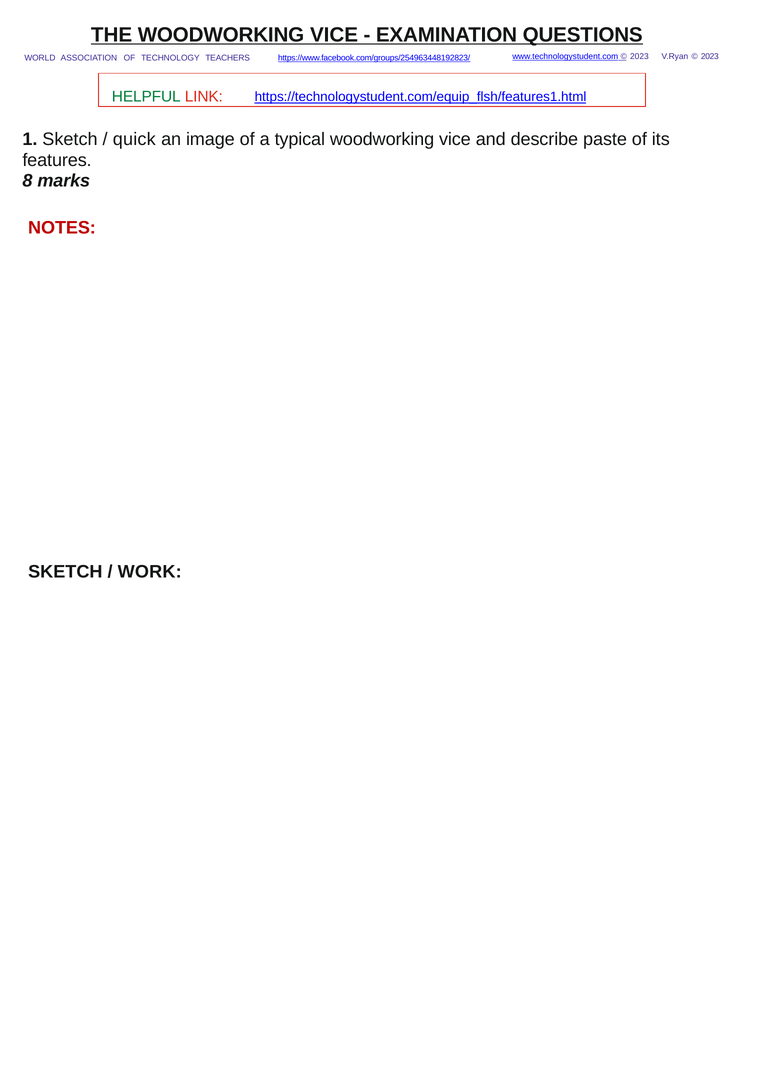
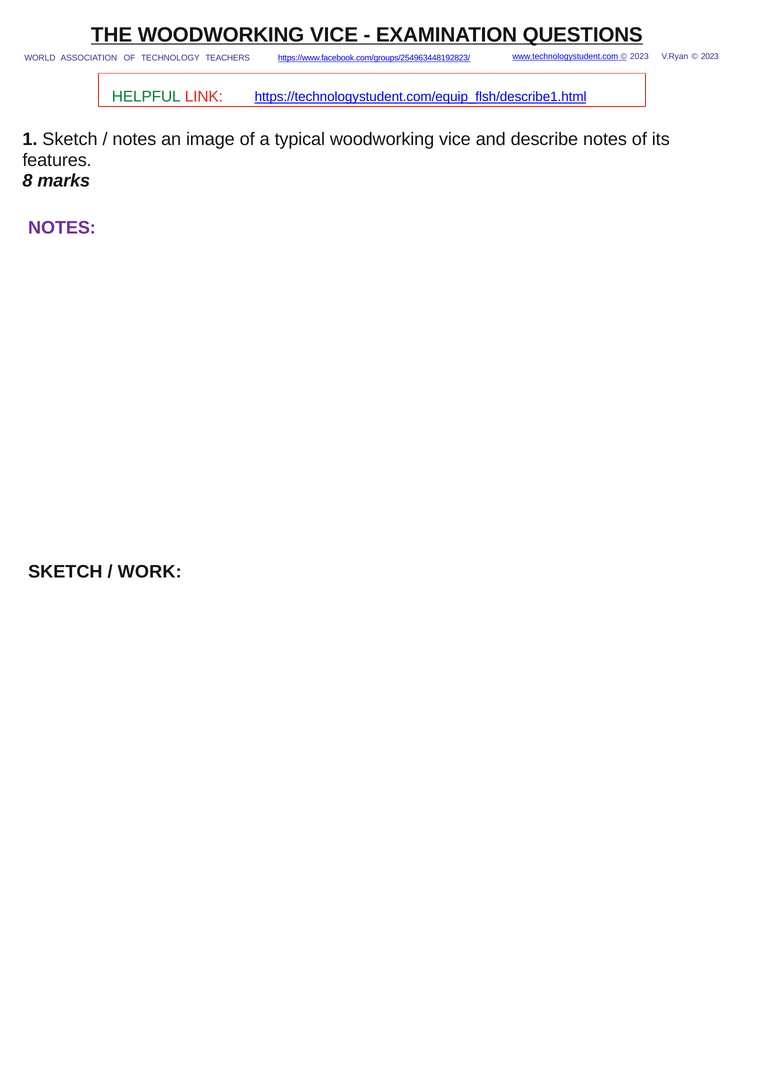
https://technologystudent.com/equip_ﬂsh/features1.html: https://technologystudent.com/equip_ﬂsh/features1.html -> https://technologystudent.com/equip_ﬂsh/describe1.html (421, 97)
quick: quick -> notes (134, 139)
describe paste: paste -> notes (605, 139)
NOTES colour: red -> purple (62, 228)
